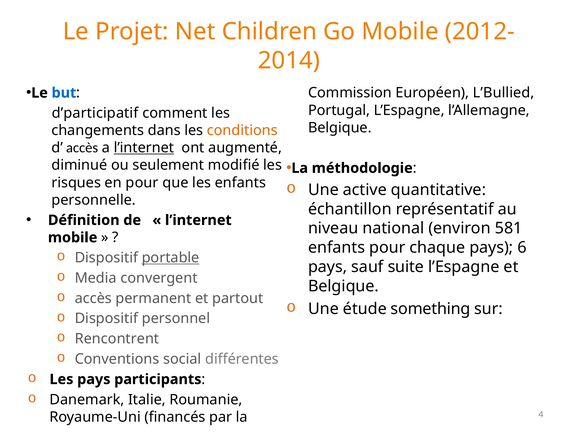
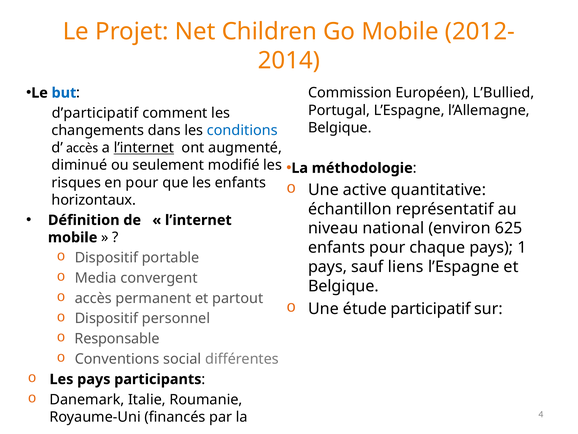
conditions colour: orange -> blue (242, 130)
personnelle: personnelle -> horizontaux (94, 200)
581: 581 -> 625 (509, 228)
6: 6 -> 1 (522, 247)
portable underline: present -> none (171, 257)
suite: suite -> liens (406, 267)
something: something -> participatif (431, 308)
Rencontrent: Rencontrent -> Responsable (117, 338)
